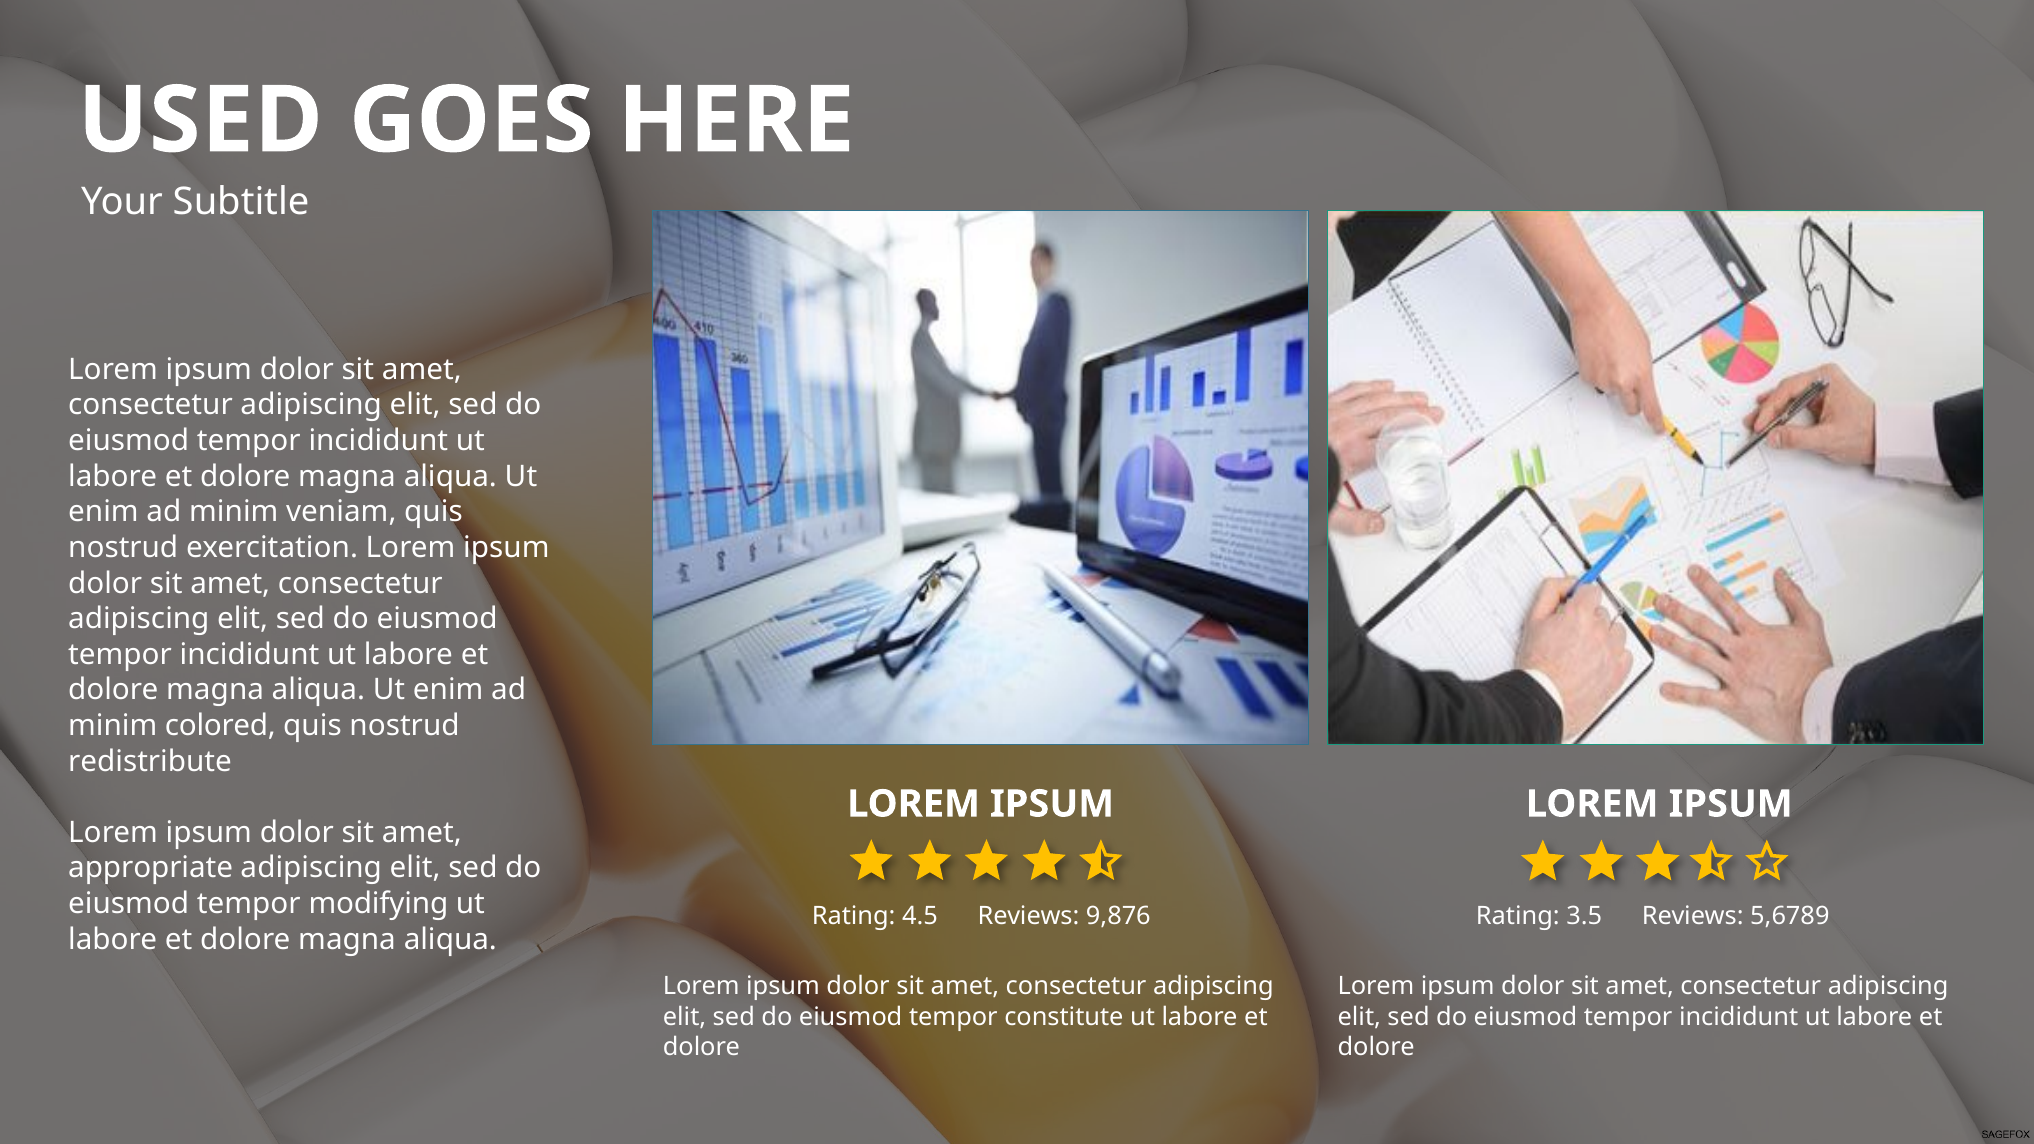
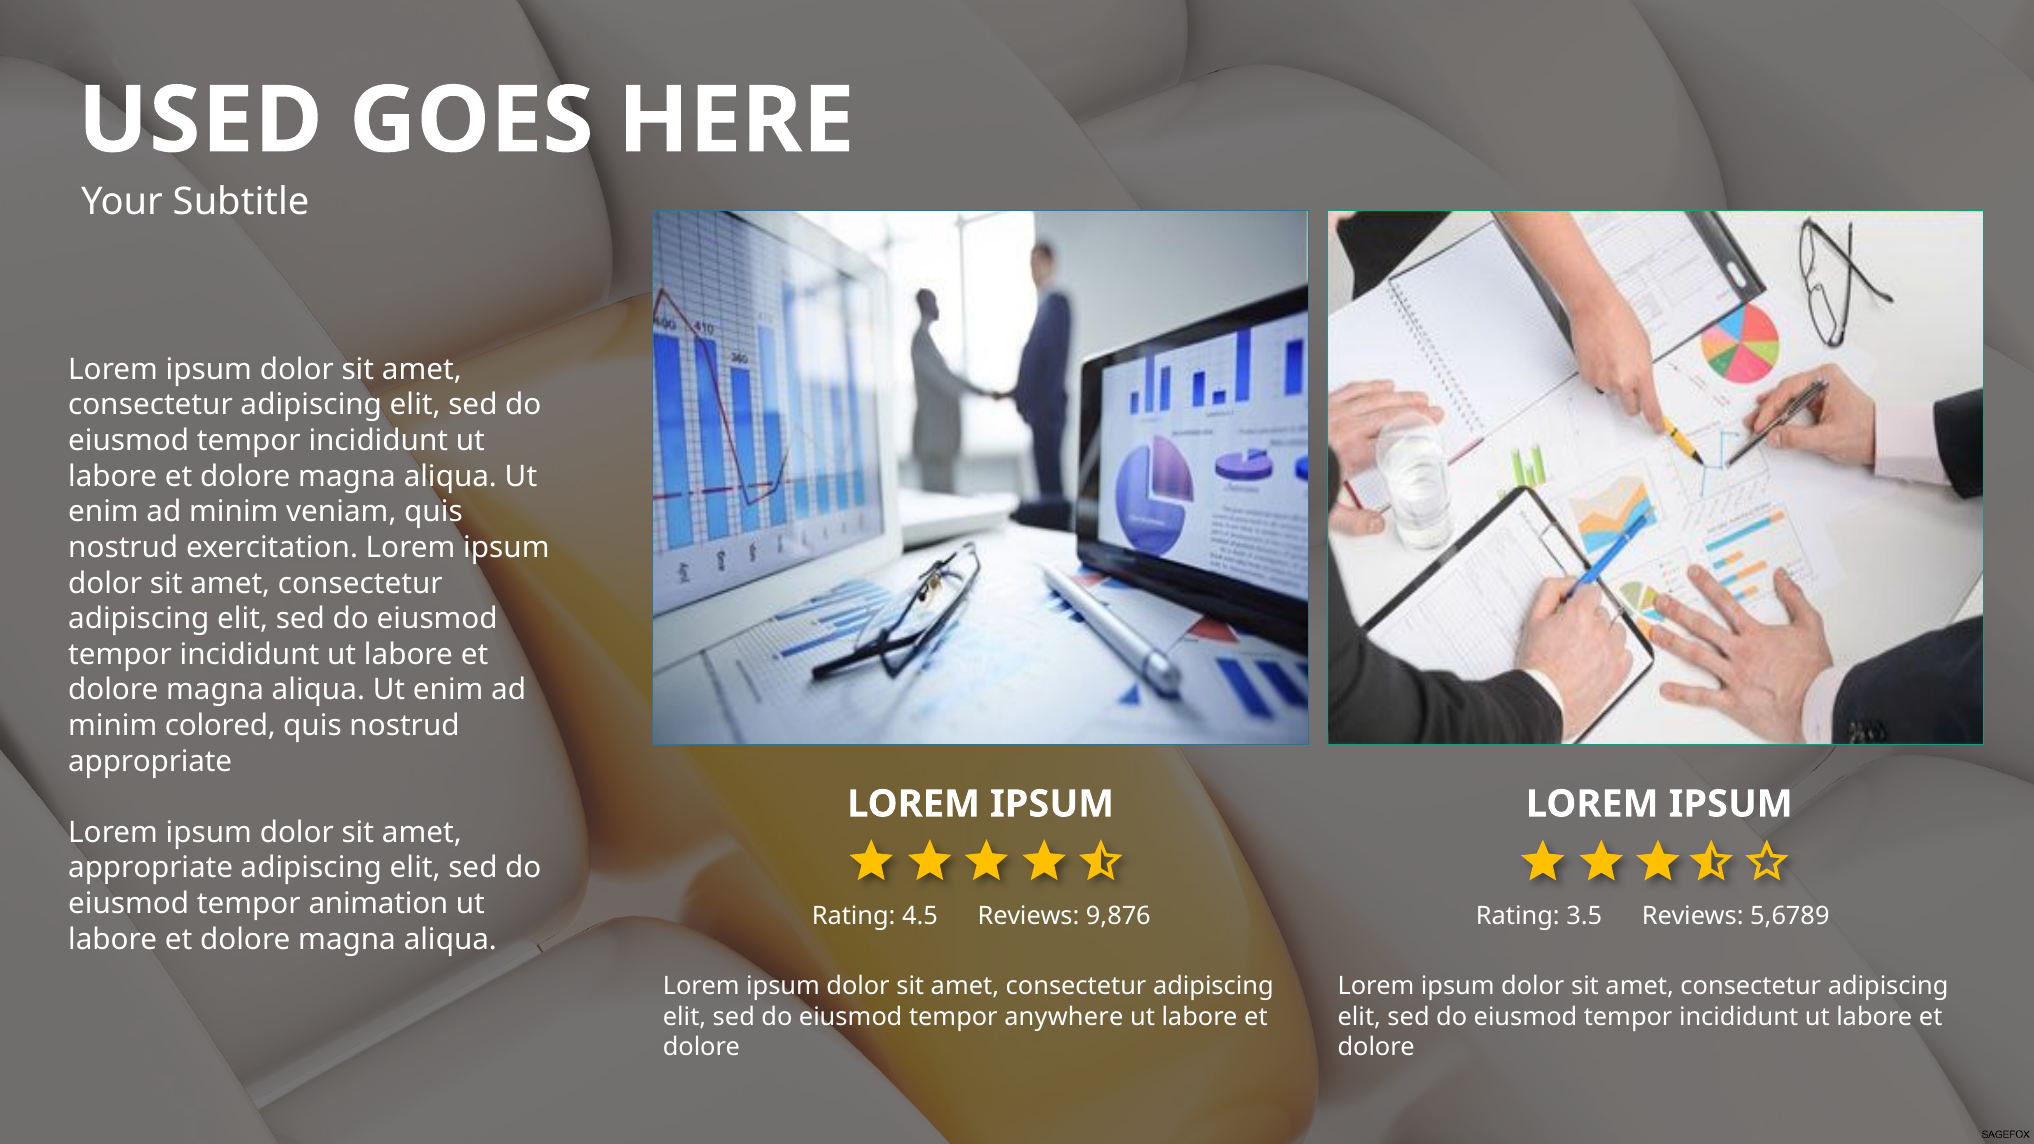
redistribute: redistribute -> appropriate (150, 761)
modifying: modifying -> animation (378, 904)
constitute: constitute -> anywhere (1064, 1017)
